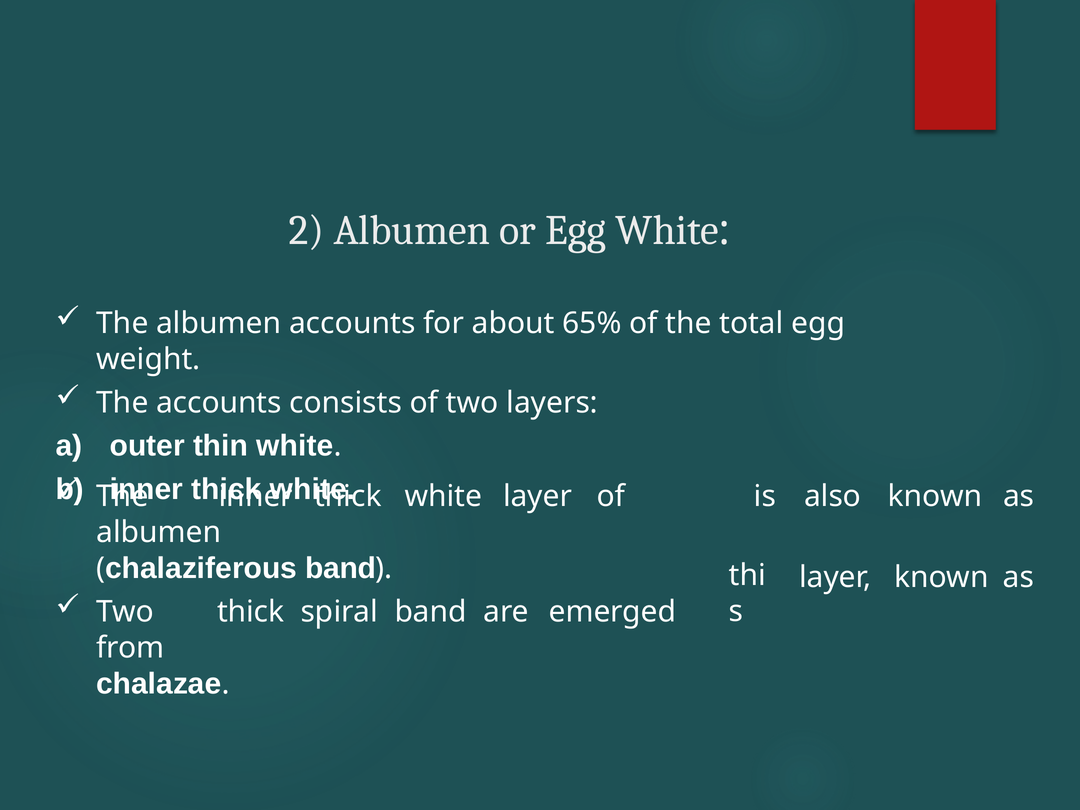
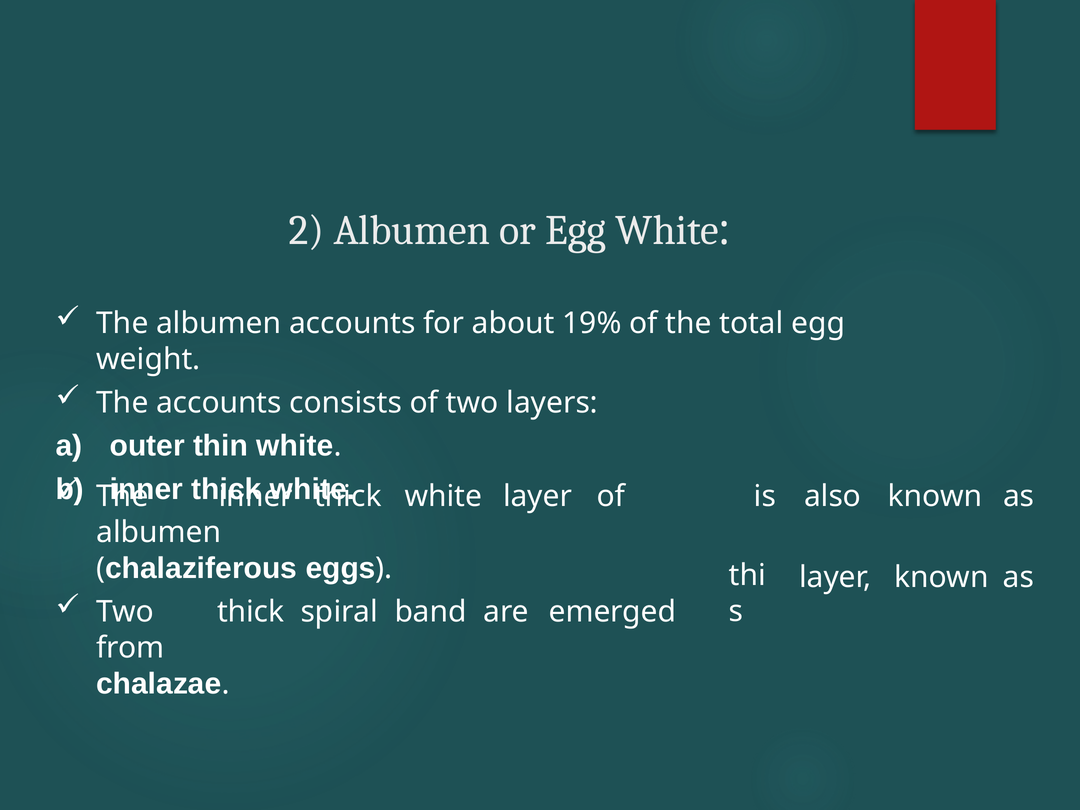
65%: 65% -> 19% (592, 324)
chalaziferous band: band -> eggs (341, 568)
